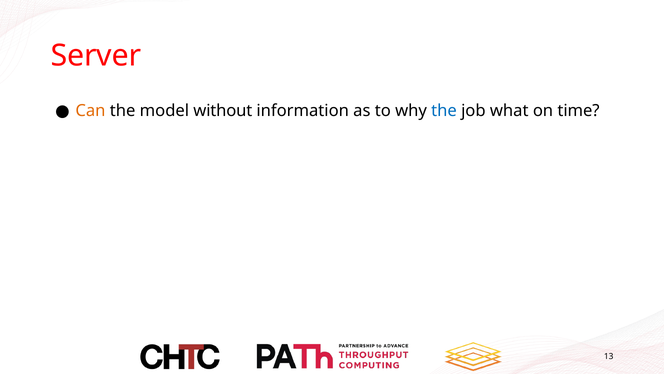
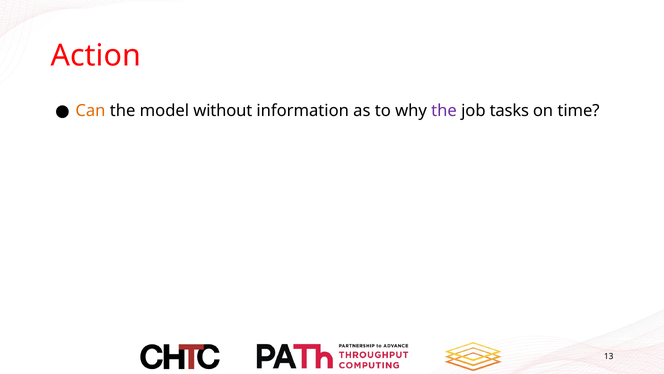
Server: Server -> Action (96, 56)
the colour: blue -> purple (444, 111)
what: what -> tasks (509, 111)
